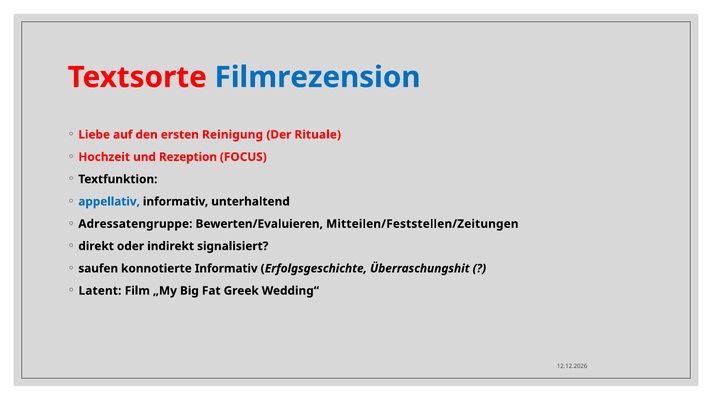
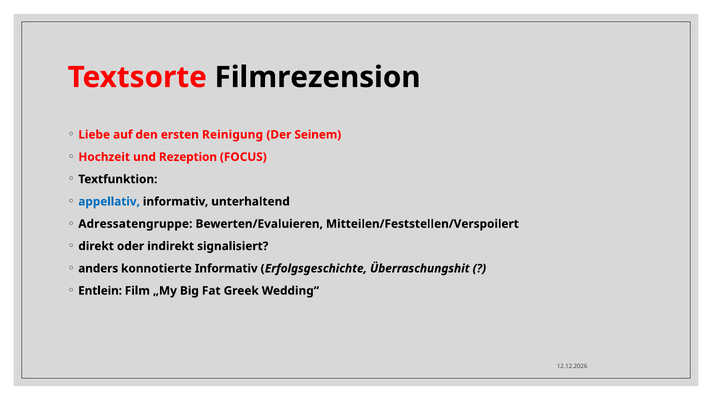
Filmrezension colour: blue -> black (318, 77)
Rituale: Rituale -> Seinem (318, 135)
Mitteilen/Feststellen/Zeitungen: Mitteilen/Feststellen/Zeitungen -> Mitteilen/Feststellen/Verspoilert (422, 224)
saufen: saufen -> anders (98, 269)
Latent: Latent -> Entlein (100, 291)
